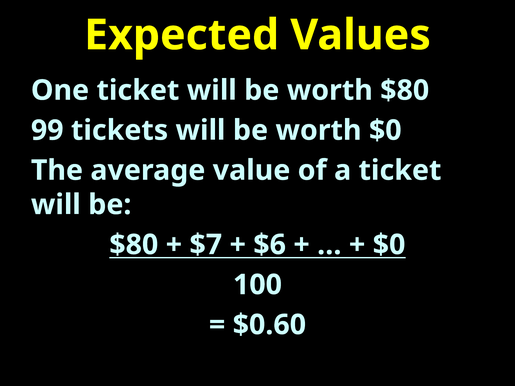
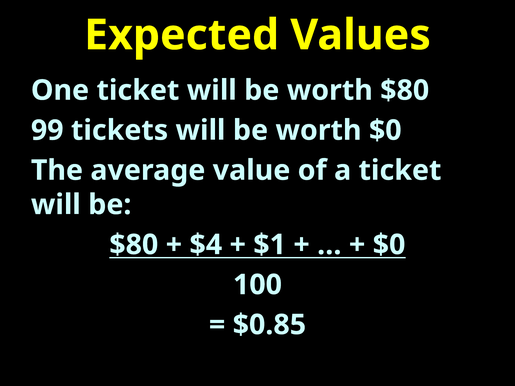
$7: $7 -> $4 (206, 245)
$6: $6 -> $1 (270, 245)
$0.60: $0.60 -> $0.85 (269, 325)
